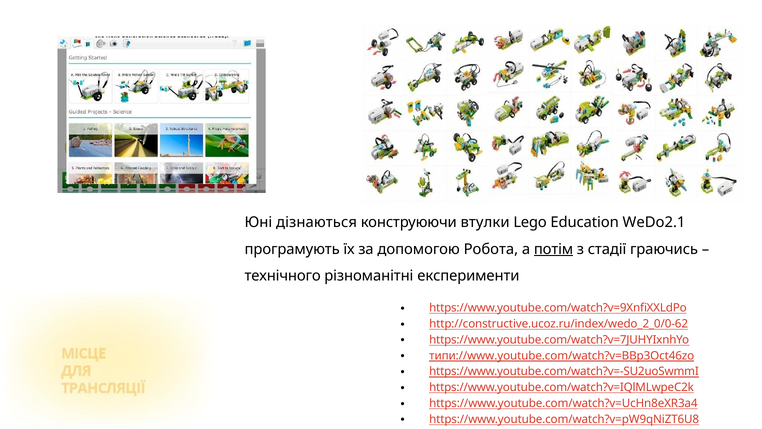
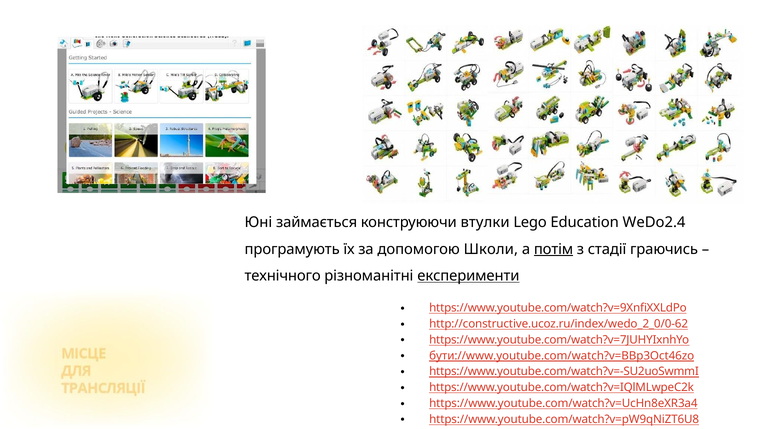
дізнаються: дізнаються -> займається (317, 222)
WeDo2.1: WeDo2.1 -> WeDo2.4 (654, 222)
Робота: Робота -> Школи (491, 249)
експерименти underline: none -> present (468, 276)
типи://www.youtube.com/watch?v=BBp3Oct46zo: типи://www.youtube.com/watch?v=BBp3Oct46zo -> бути://www.youtube.com/watch?v=BBp3Oct46zo (562, 355)
